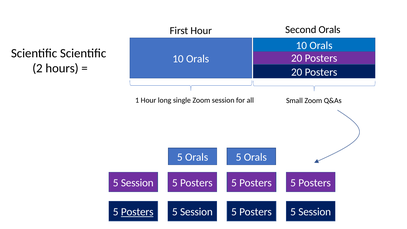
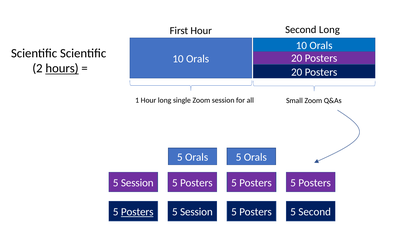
Second Orals: Orals -> Long (329, 30)
hours underline: none -> present (62, 68)
Session: Session -> Second (315, 212)
